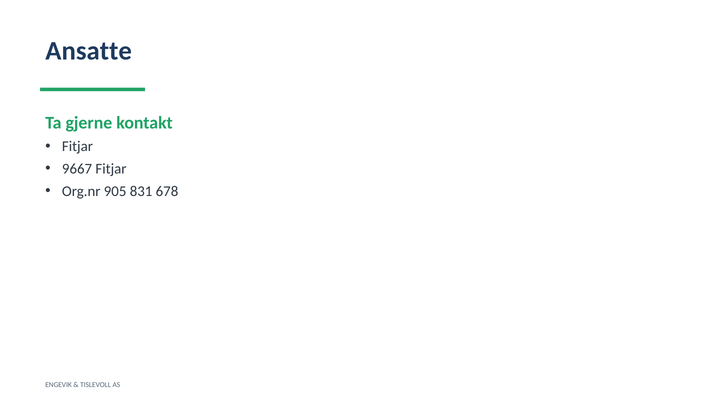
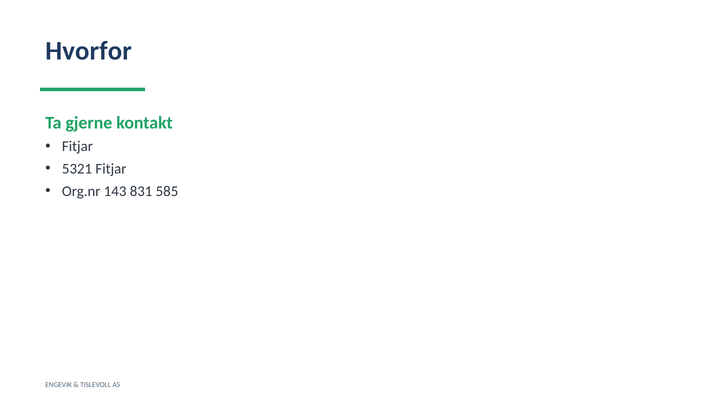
Ansatte: Ansatte -> Hvorfor (89, 51)
9667: 9667 -> 5321 (77, 169)
905: 905 -> 143 (115, 191)
678: 678 -> 585 (167, 191)
